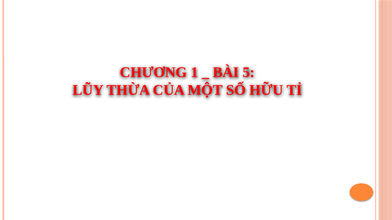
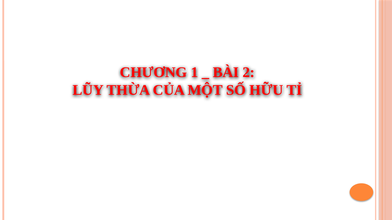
5: 5 -> 2 (249, 73)
